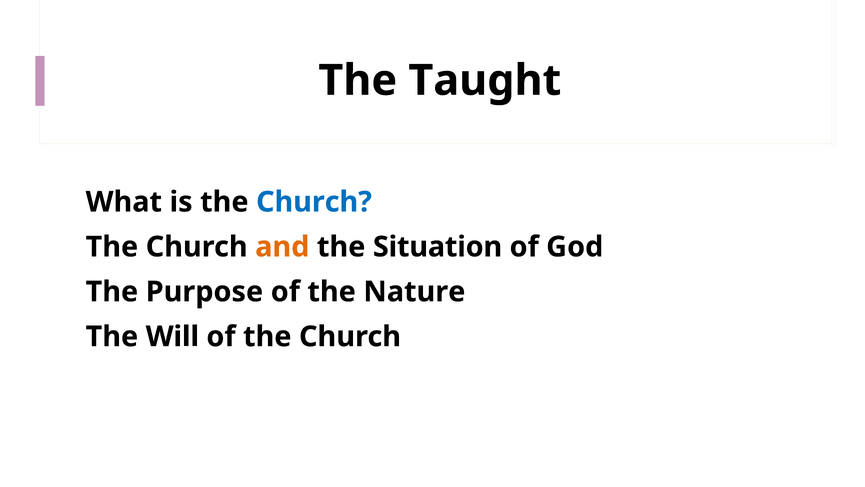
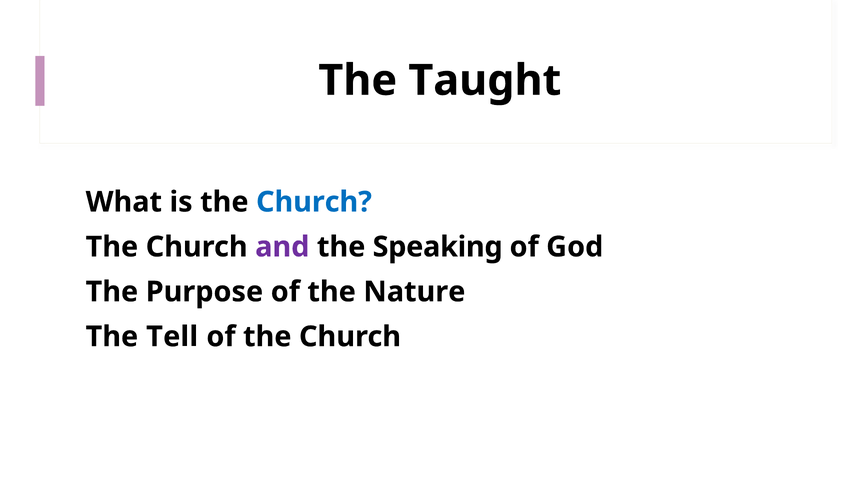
and colour: orange -> purple (282, 247)
Situation: Situation -> Speaking (438, 247)
Will: Will -> Tell (172, 336)
